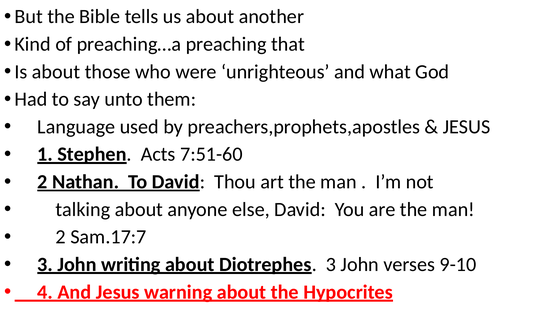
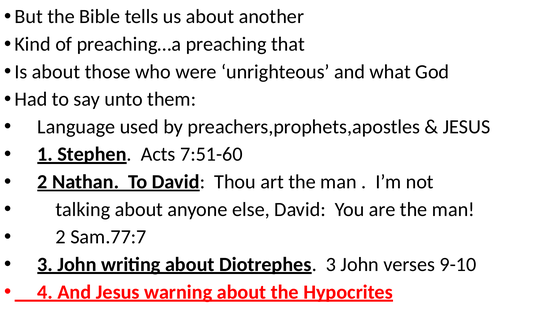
Sam.17:7: Sam.17:7 -> Sam.77:7 (108, 237)
